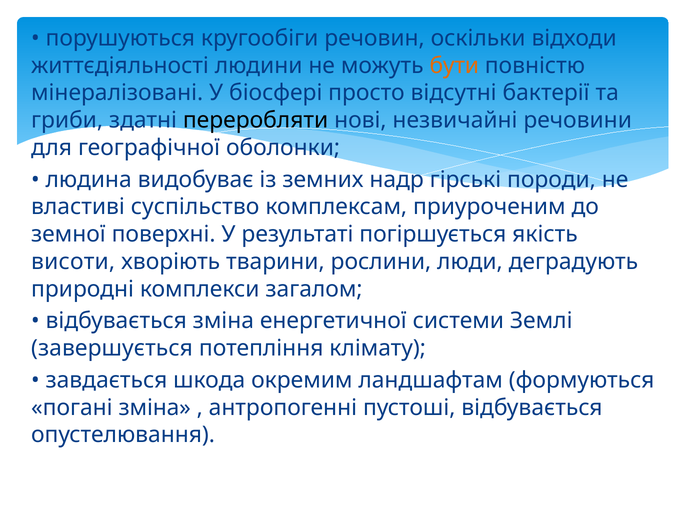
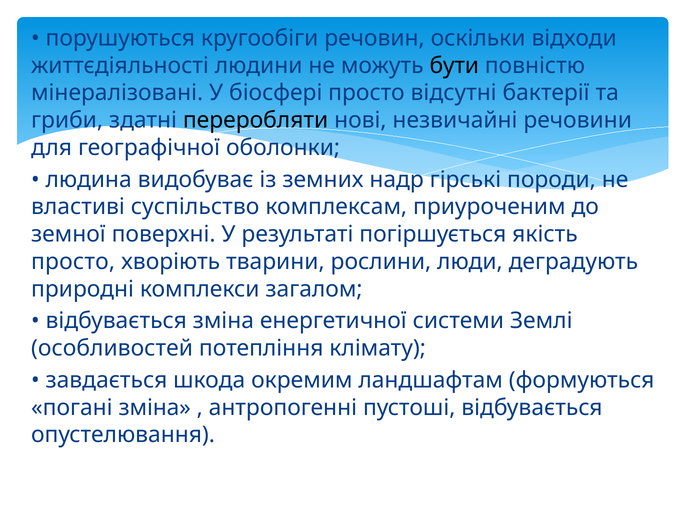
бути colour: orange -> black (454, 66)
висоти: висоти -> просто (73, 262)
завершується: завершується -> особливостей (112, 349)
